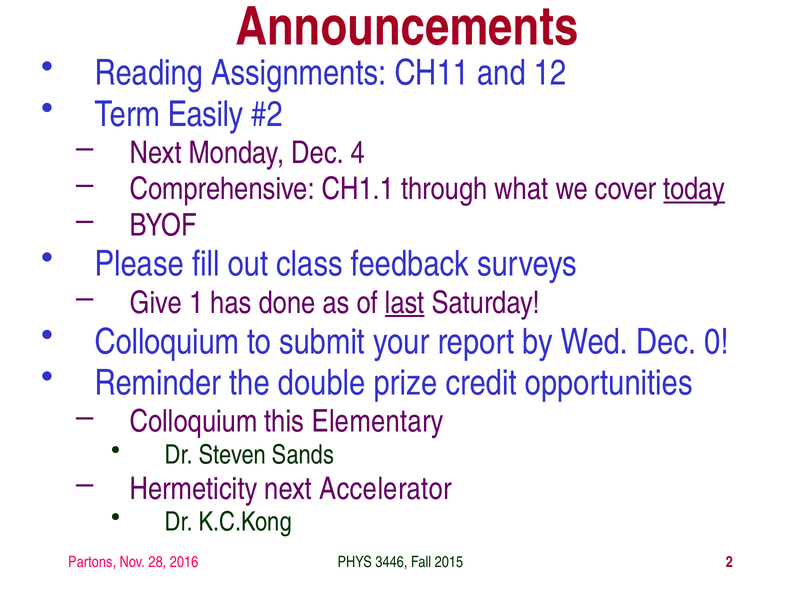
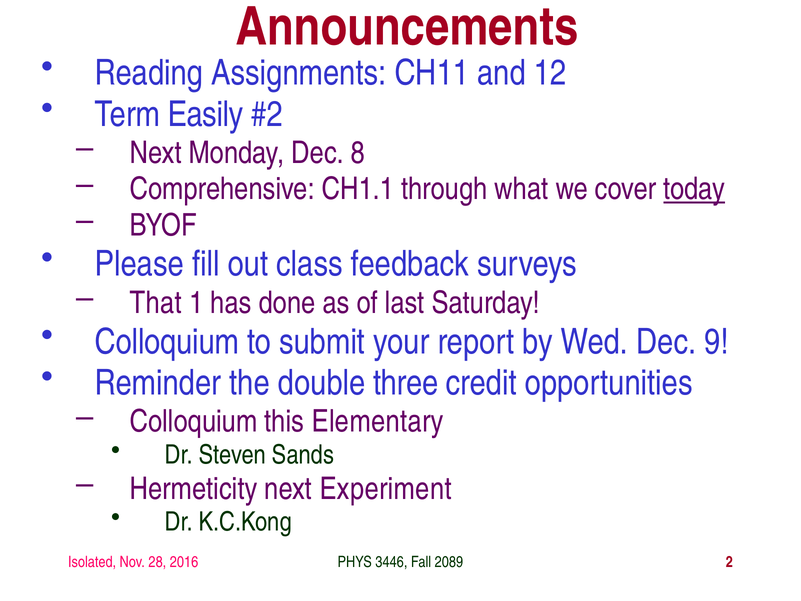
4: 4 -> 8 (358, 153)
Give: Give -> That (156, 303)
last underline: present -> none (405, 303)
0: 0 -> 9 (717, 342)
prize: prize -> three (406, 383)
Accelerator: Accelerator -> Experiment (386, 489)
Partons: Partons -> Isolated (92, 562)
2015: 2015 -> 2089 (449, 562)
